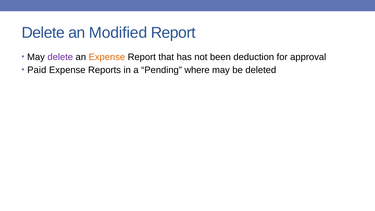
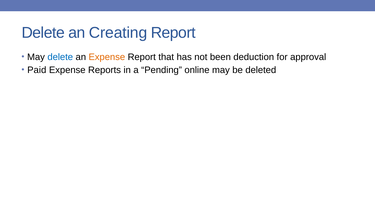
Modified: Modified -> Creating (118, 33)
delete colour: purple -> blue (60, 57)
where: where -> online (197, 70)
